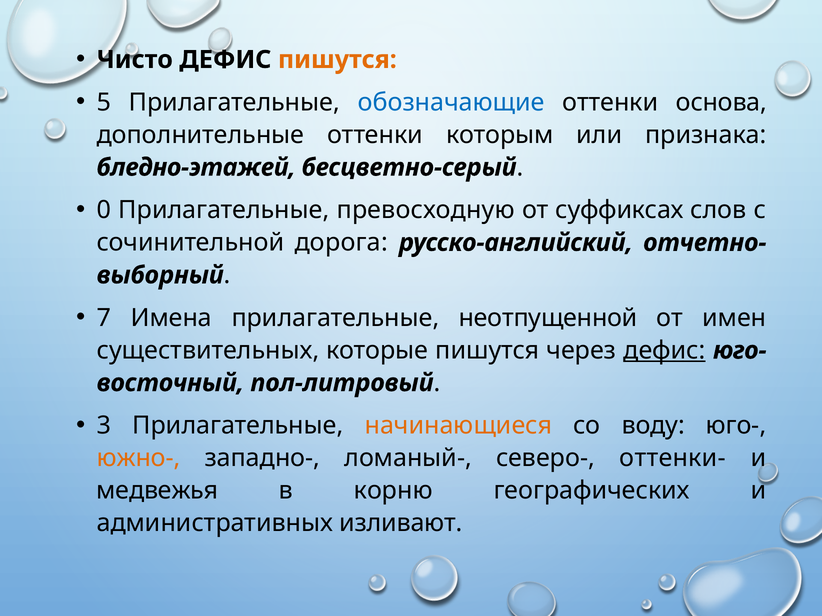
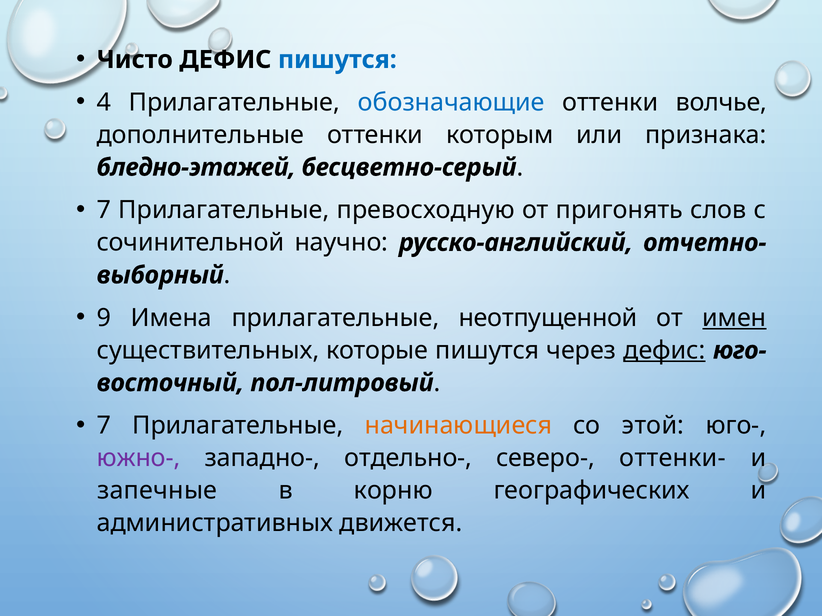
пишутся colour: orange -> blue (337, 60)
5: 5 -> 4 (104, 102)
основа: основа -> волчье (721, 102)
0: 0 -> 7 (104, 210)
суффиксах: суффиксах -> пригонять (619, 210)
дорога: дорога -> научно (341, 243)
7: 7 -> 9 (104, 318)
имен underline: none -> present (734, 318)
3: 3 -> 7 (104, 426)
воду: воду -> этой (653, 426)
южно- colour: orange -> purple (139, 459)
ломаный-: ломаный- -> отдельно- (408, 459)
медвежья: медвежья -> запечные (157, 491)
изливают: изливают -> движется (401, 524)
